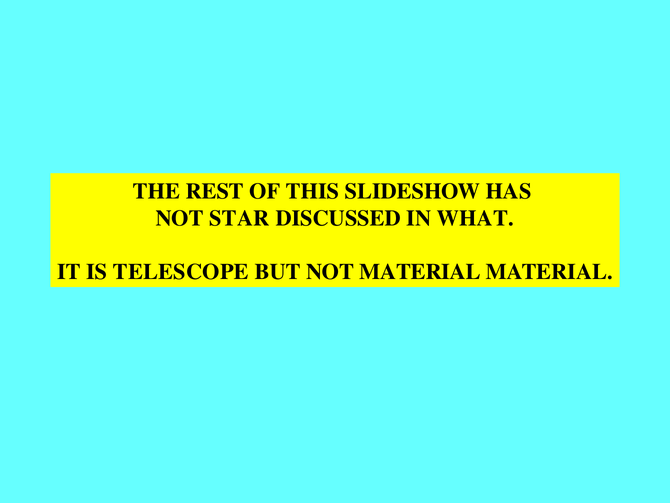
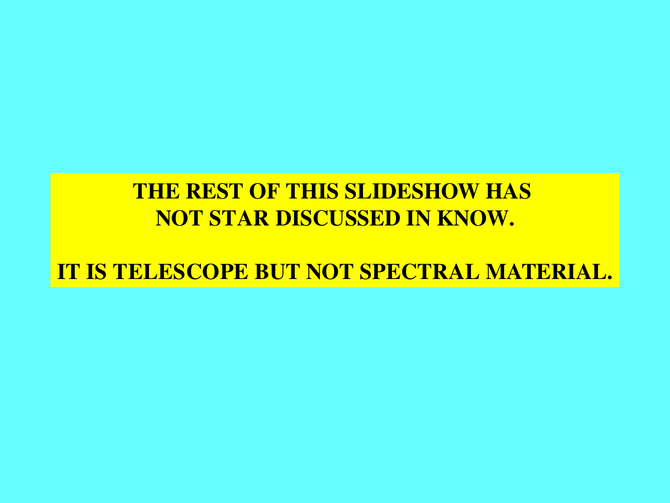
WHAT: WHAT -> KNOW (476, 218)
NOT MATERIAL: MATERIAL -> SPECTRAL (420, 272)
